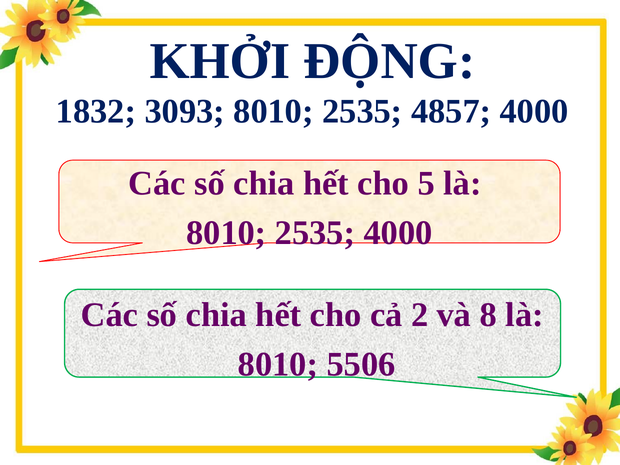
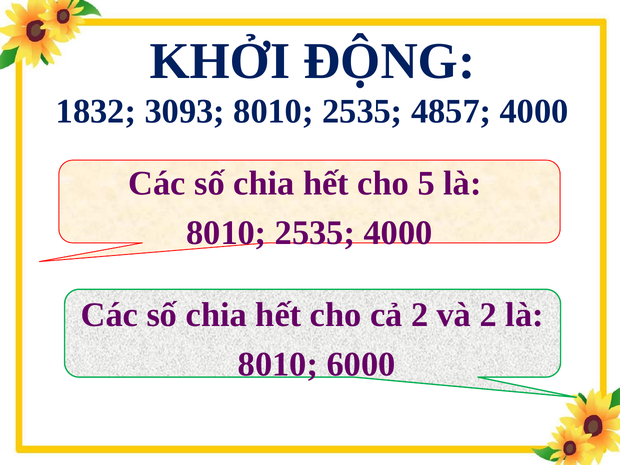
và 8: 8 -> 2 (488, 315)
5506: 5506 -> 6000 (361, 365)
